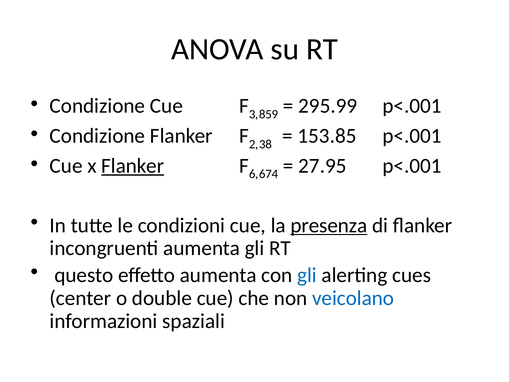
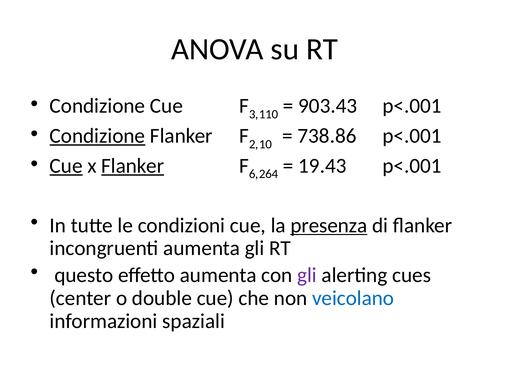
859: 859 -> 110 (268, 114)
295.99: 295.99 -> 903.43 (328, 106)
Condizione underline: none -> present (97, 136)
38: 38 -> 10 (265, 144)
153.85: 153.85 -> 738.86 (327, 136)
Cue underline: none -> present (66, 166)
674: 674 -> 264 (268, 174)
27.95: 27.95 -> 19.43 (322, 166)
gli colour: blue -> purple (307, 275)
